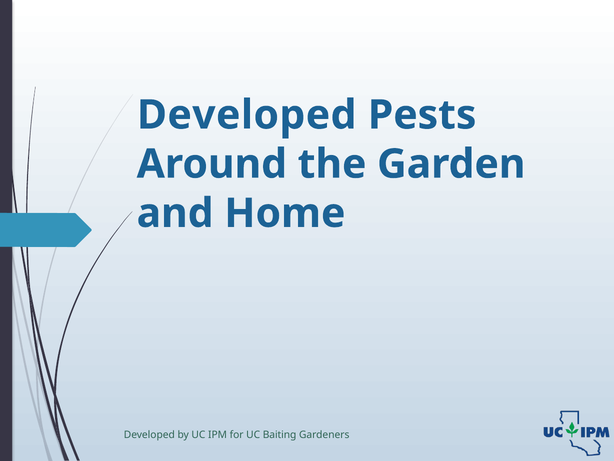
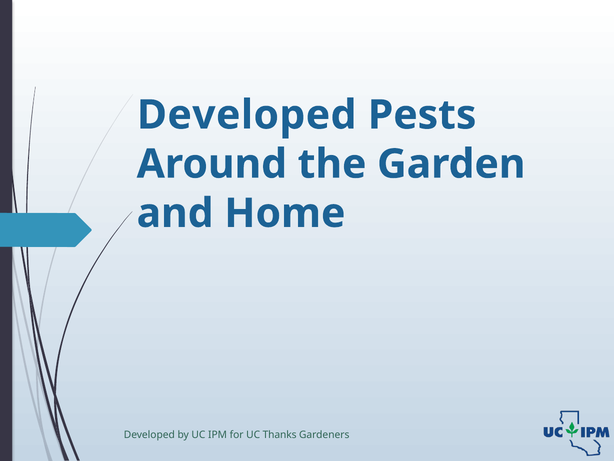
Baiting: Baiting -> Thanks (280, 435)
